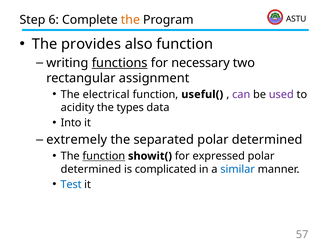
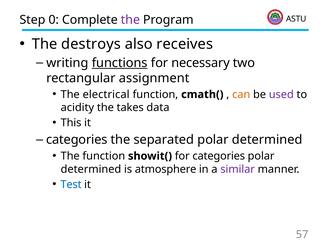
6: 6 -> 0 (54, 20)
the colour: orange -> purple (130, 20)
provides: provides -> destroys (91, 44)
also function: function -> receives (185, 44)
useful(: useful( -> cmath( (202, 94)
can colour: purple -> orange (241, 94)
types: types -> takes (130, 108)
Into: Into -> This (71, 123)
extremely: extremely -> categories (77, 140)
function underline: present -> none (104, 156)
for expressed: expressed -> categories (219, 156)
complicated: complicated -> atmosphere (166, 169)
similar colour: blue -> purple (238, 169)
